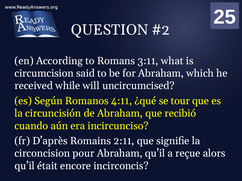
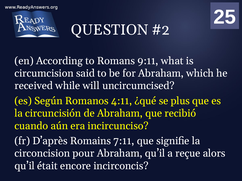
3:11: 3:11 -> 9:11 (148, 61)
tour: tour -> plus (180, 101)
2:11: 2:11 -> 7:11 (124, 141)
